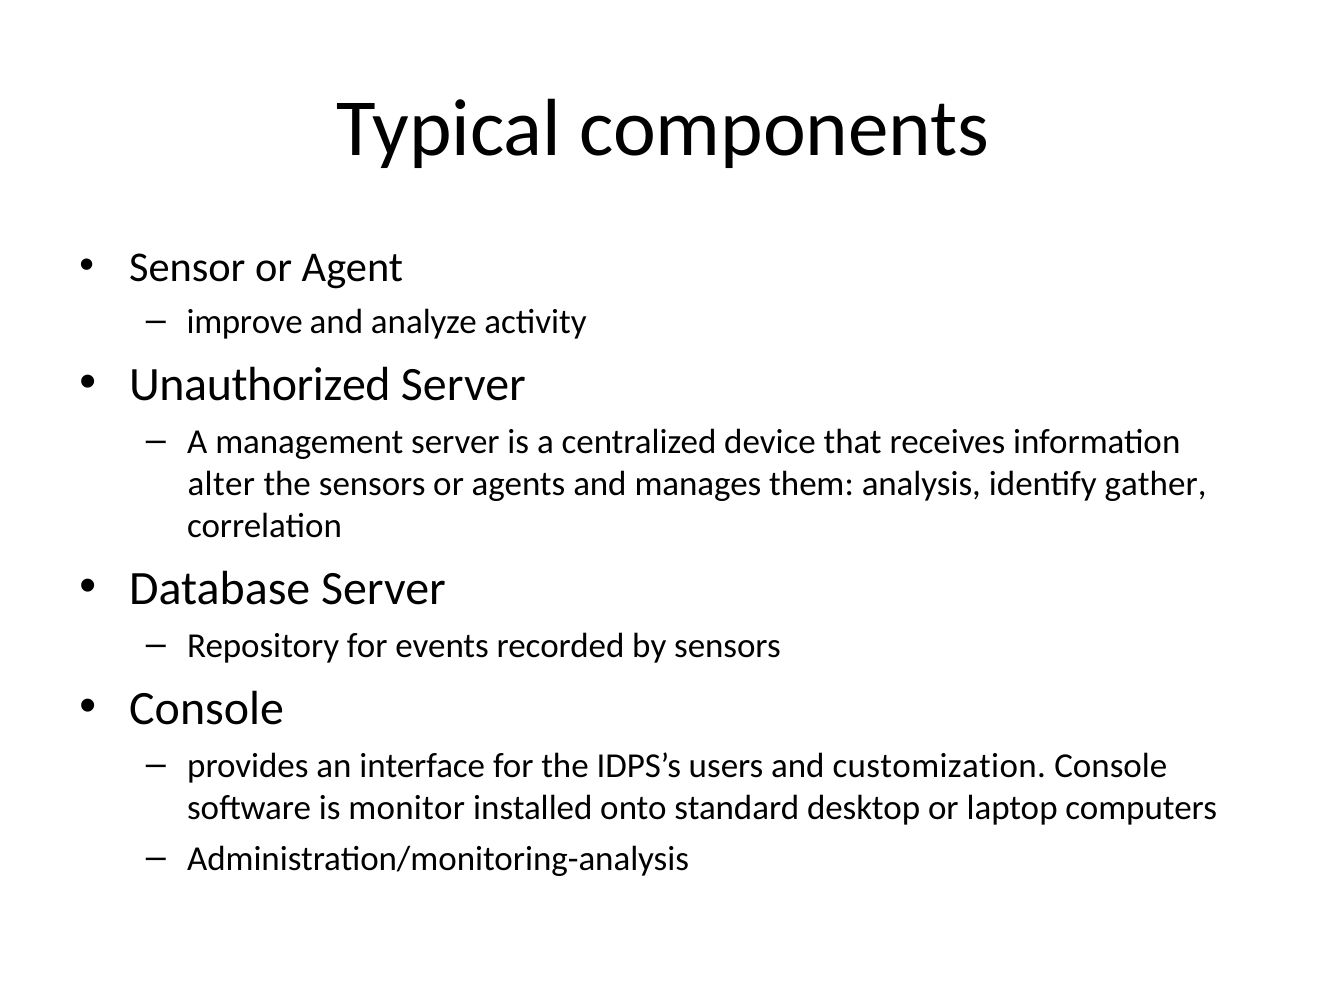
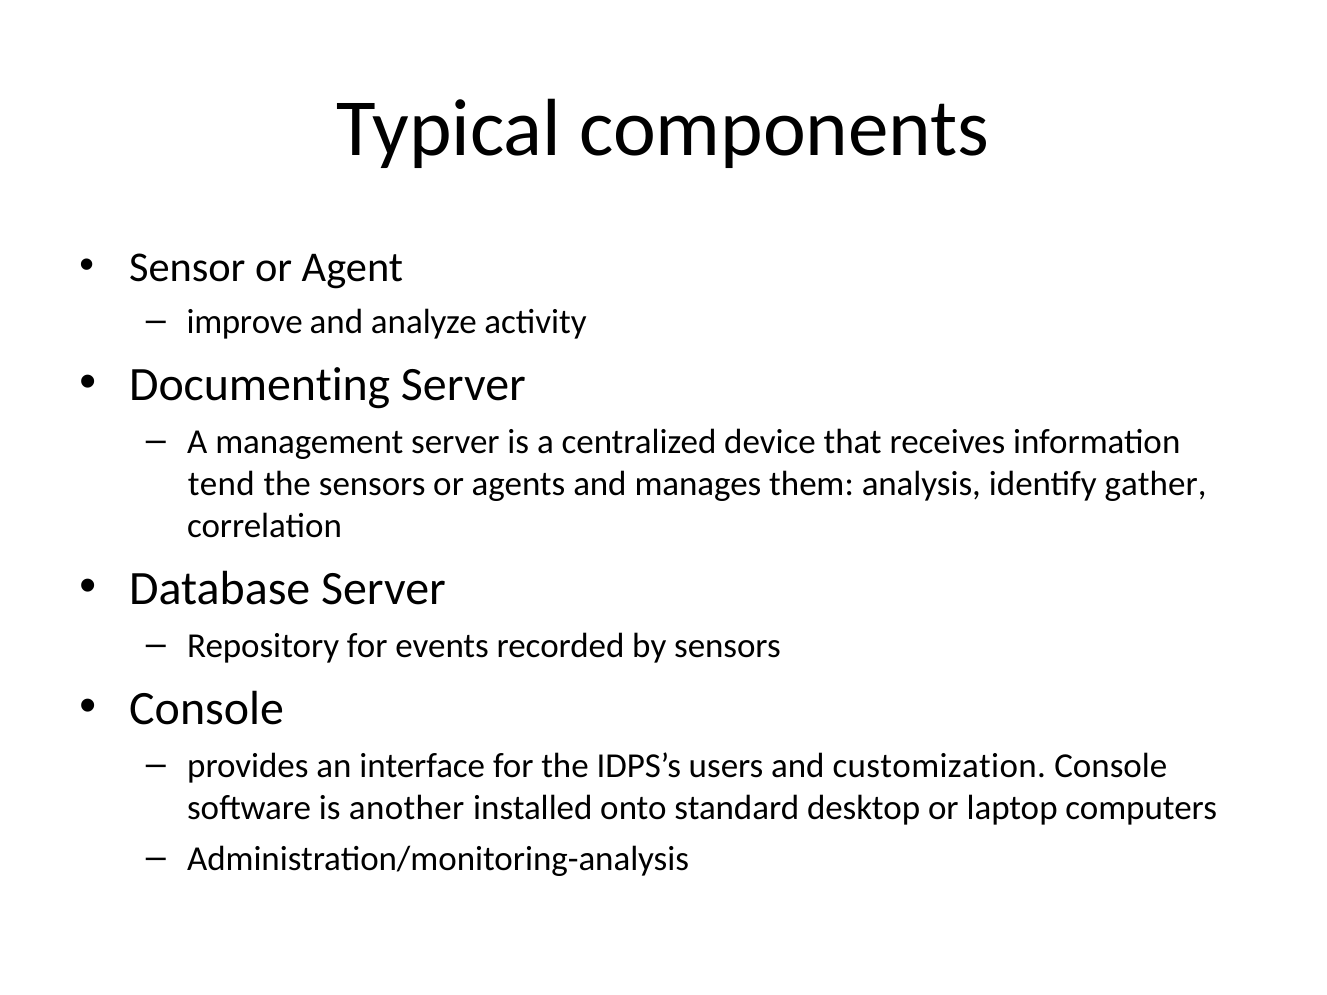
Unauthorized: Unauthorized -> Documenting (260, 384)
alter: alter -> tend (221, 484)
monitor: monitor -> another (407, 808)
